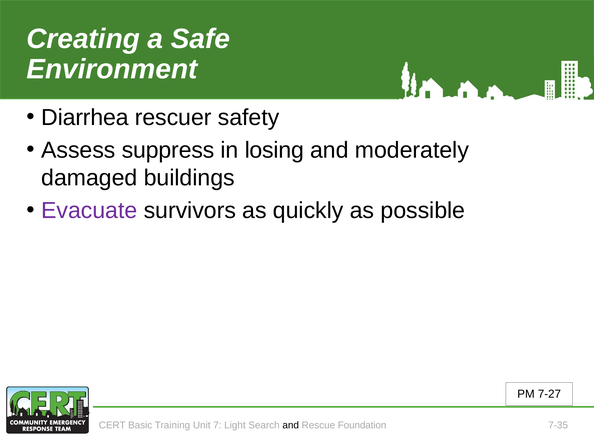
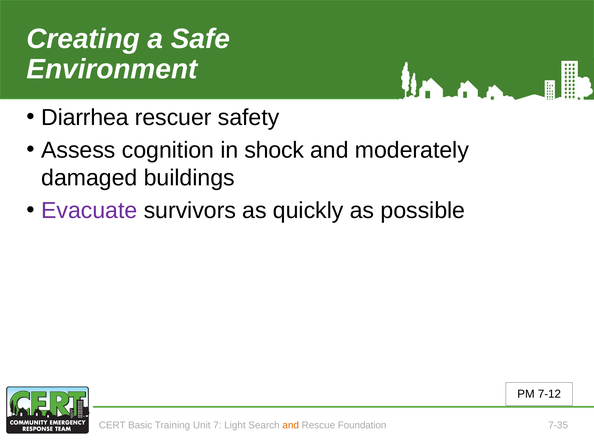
suppress: suppress -> cognition (168, 150)
losing: losing -> shock (274, 150)
7-27: 7-27 -> 7-12 (549, 394)
and colour: black -> orange (291, 425)
